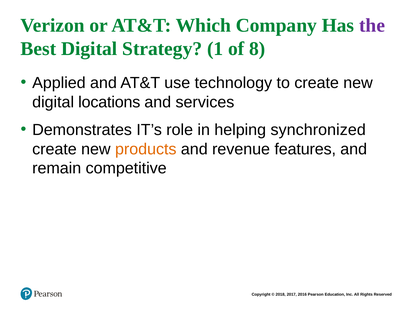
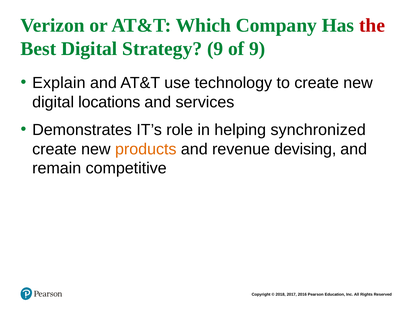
the colour: purple -> red (372, 26)
Strategy 1: 1 -> 9 (215, 49)
of 8: 8 -> 9 (257, 49)
Applied: Applied -> Explain (59, 83)
features: features -> devising (305, 149)
